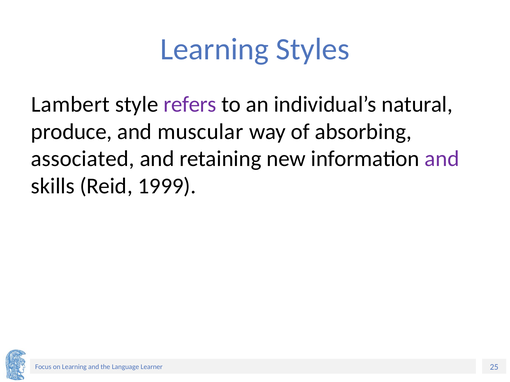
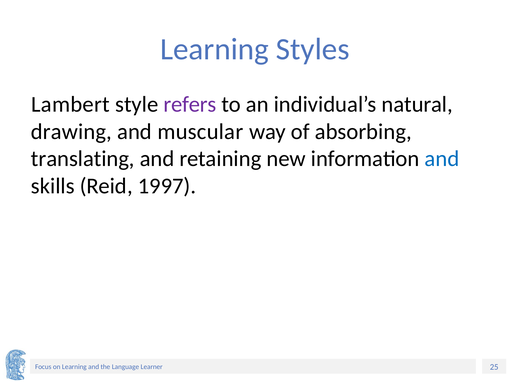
produce: produce -> drawing (71, 132)
associated: associated -> translating (83, 159)
and colour: purple -> blue (442, 159)
1999: 1999 -> 1997 (167, 186)
